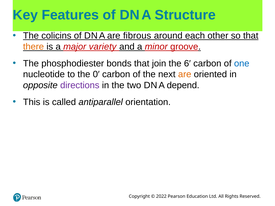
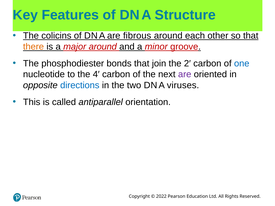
major variety: variety -> around (103, 47)
6′: 6′ -> 2′ (187, 63)
0′: 0′ -> 4′ (96, 74)
are colour: orange -> purple (185, 74)
directions colour: purple -> blue (80, 85)
depend: depend -> viruses (183, 85)
